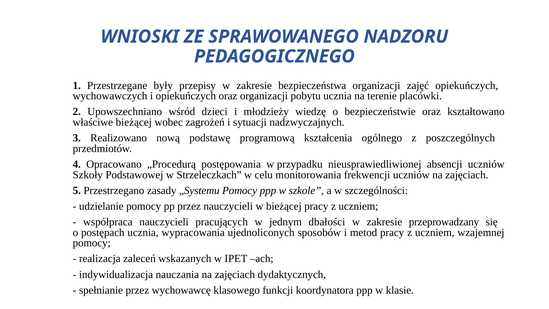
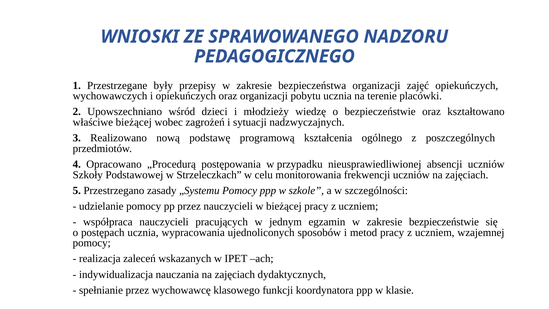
dbałości: dbałości -> egzamin (327, 222)
zakresie przeprowadzany: przeprowadzany -> bezpieczeństwie (444, 222)
